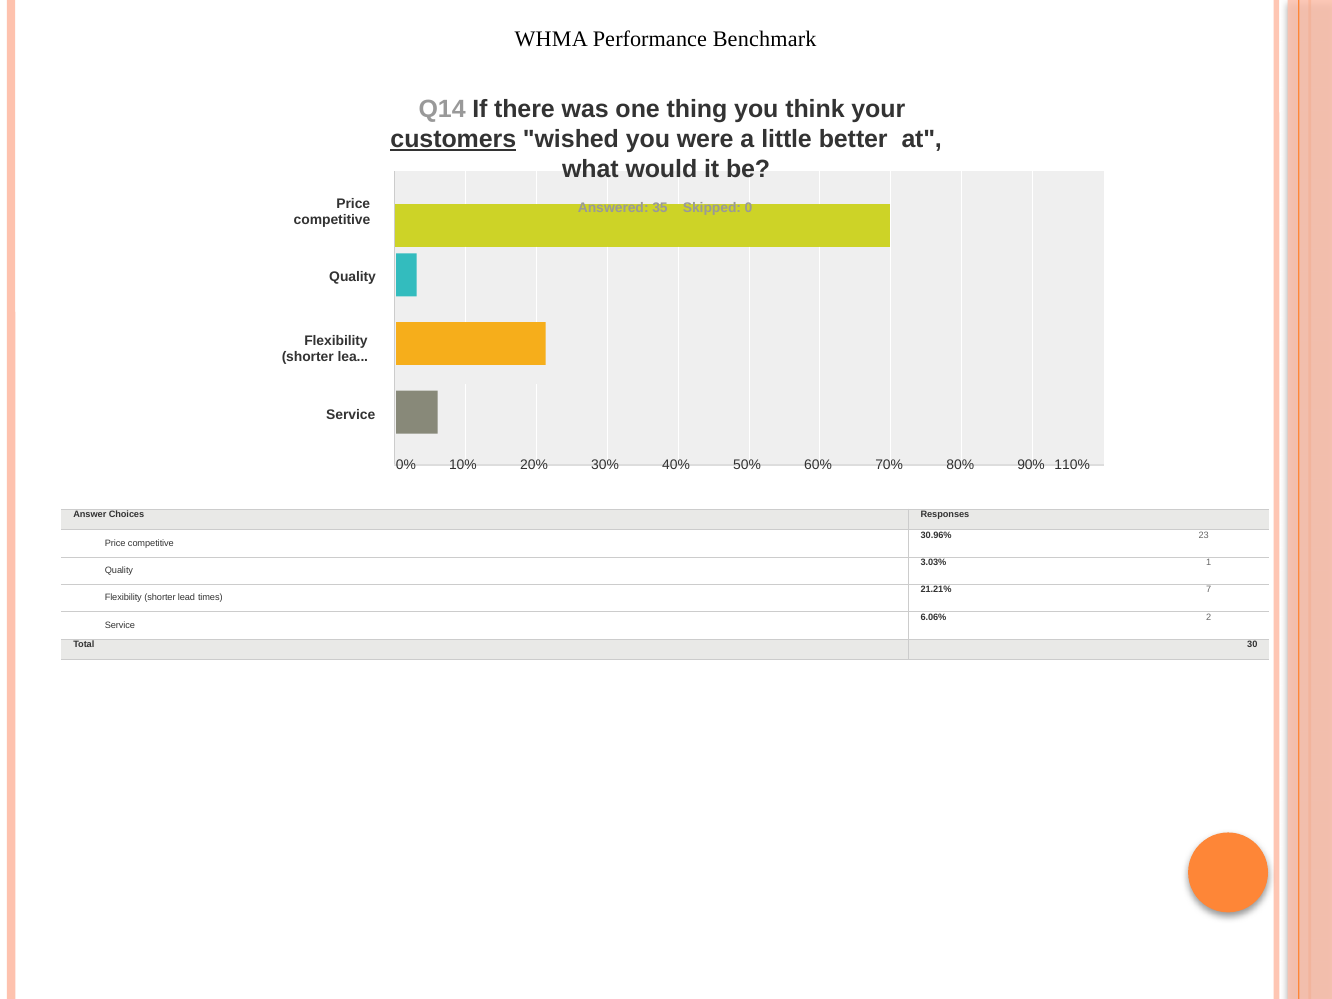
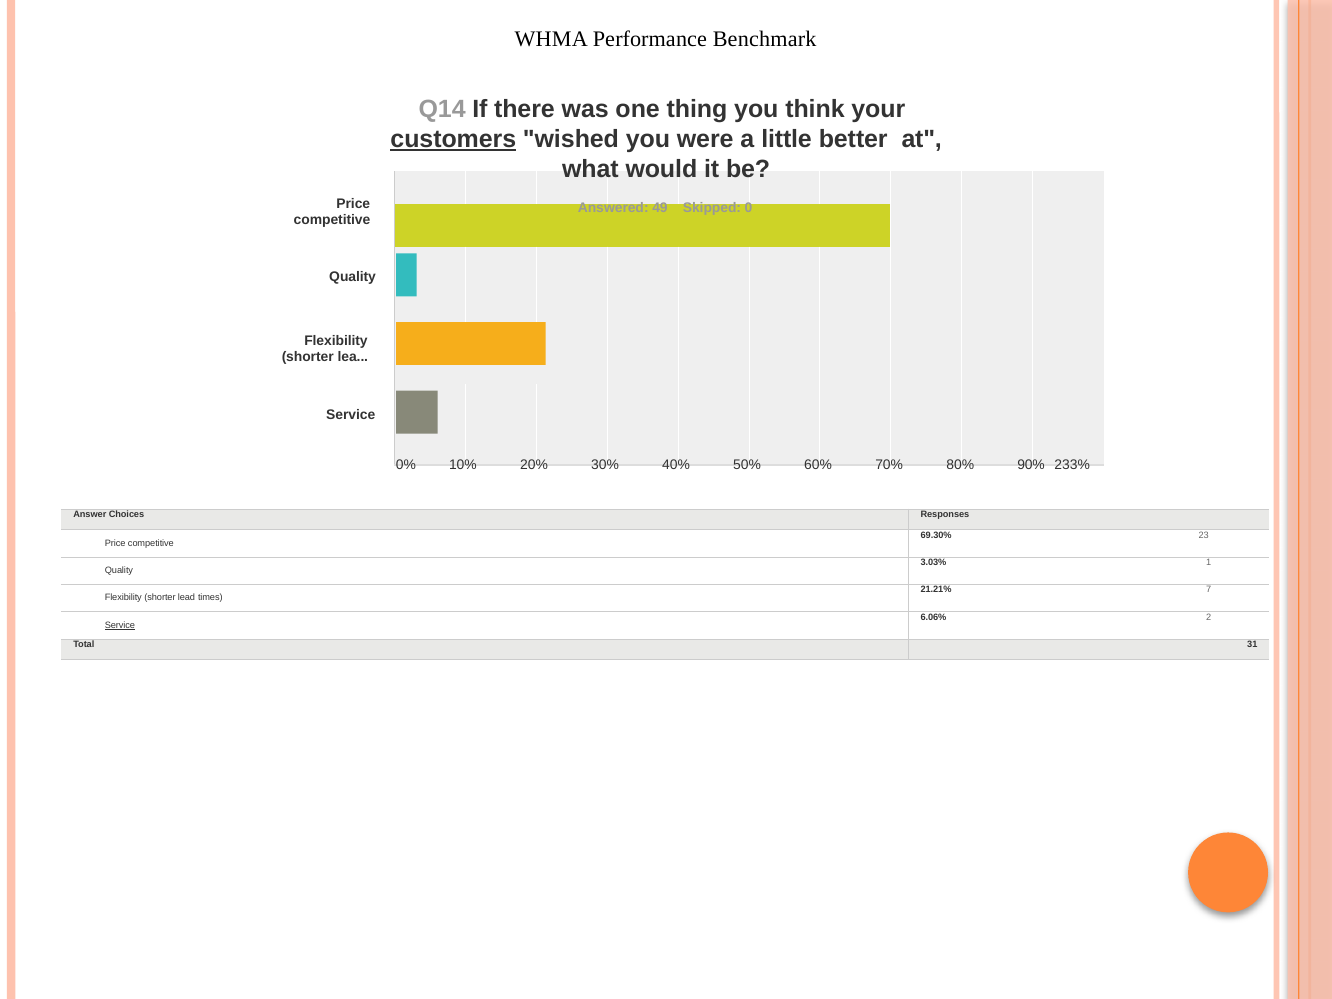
35: 35 -> 49 (660, 208)
110%: 110% -> 233% (1072, 465)
30.96%: 30.96% -> 69.30% (936, 535)
Service underline: none -> present (120, 625)
30: 30 -> 31 (1252, 645)
